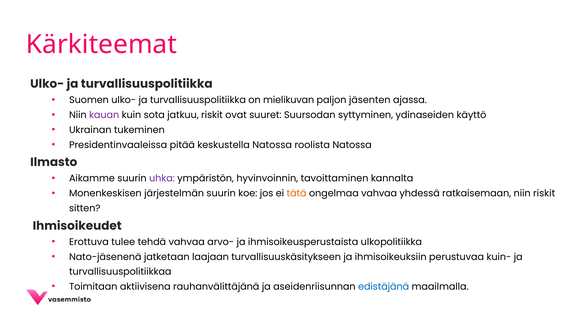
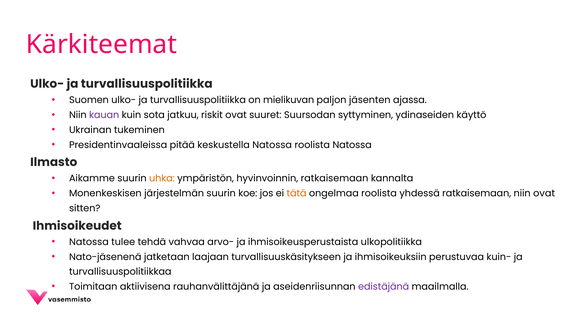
uhka colour: purple -> orange (162, 179)
hyvinvoinnin tavoittaminen: tavoittaminen -> ratkaisemaan (335, 179)
ongelmaa vahvaa: vahvaa -> roolista (379, 194)
niin riskit: riskit -> ovat (544, 194)
Erottuva: Erottuva -> Natossa (89, 242)
edistäjänä colour: blue -> purple (384, 287)
